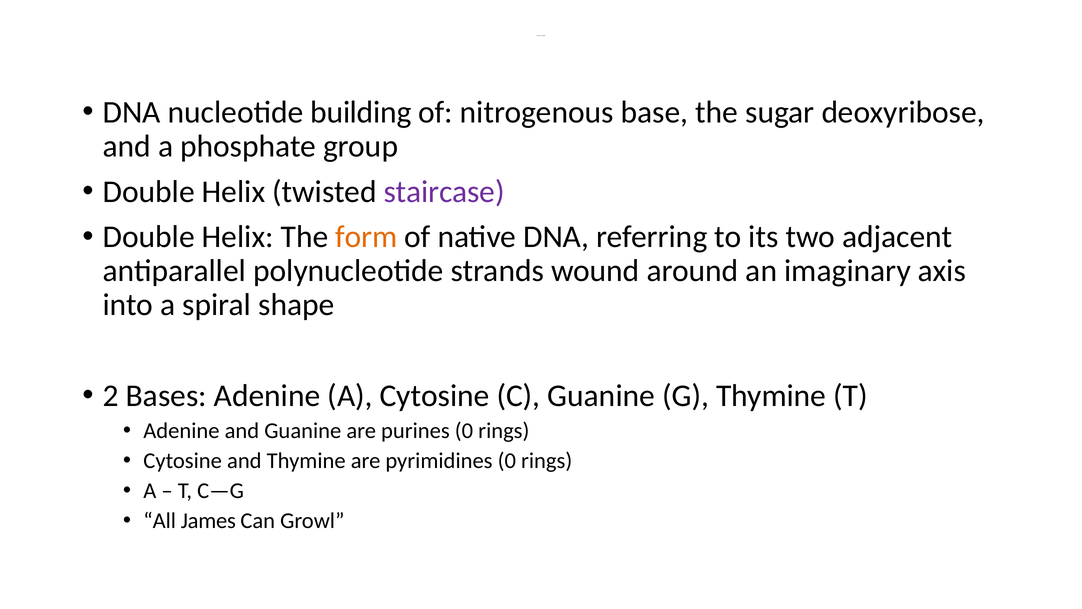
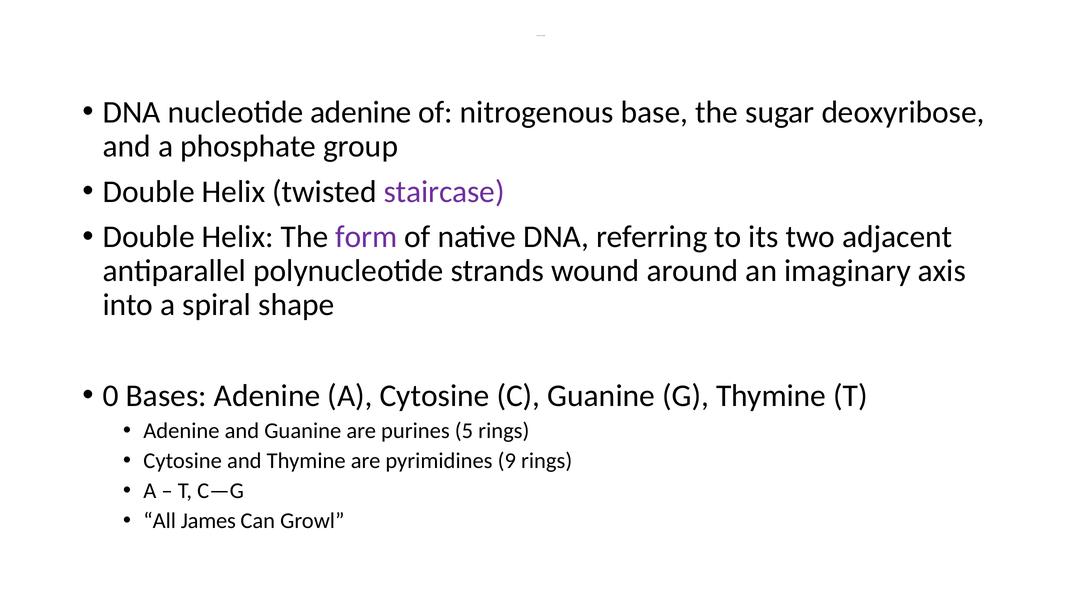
nucleotide building: building -> adenine (361, 112)
form colour: orange -> purple (366, 237)
2: 2 -> 0 (111, 395)
purines 0: 0 -> 5 (464, 430)
pyrimidines 0: 0 -> 9 (507, 460)
